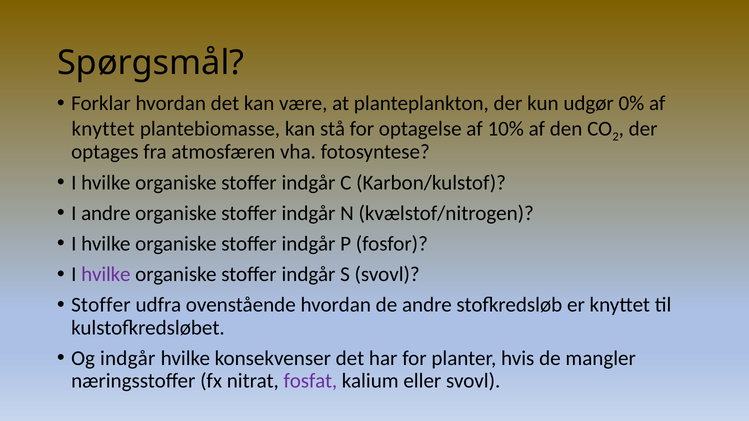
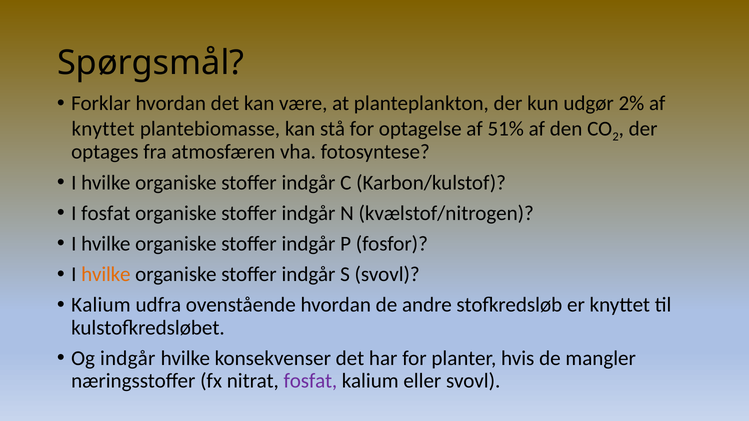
0%: 0% -> 2% (631, 103)
10%: 10% -> 51% (506, 129)
I andre: andre -> fosfat (106, 213)
hvilke colour: purple -> orange (106, 274)
Stoffer: Stoffer -> Kalium (101, 305)
